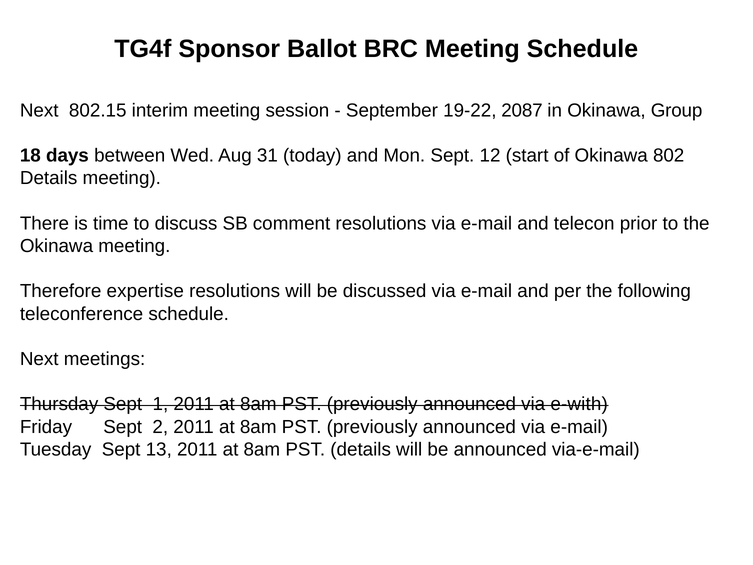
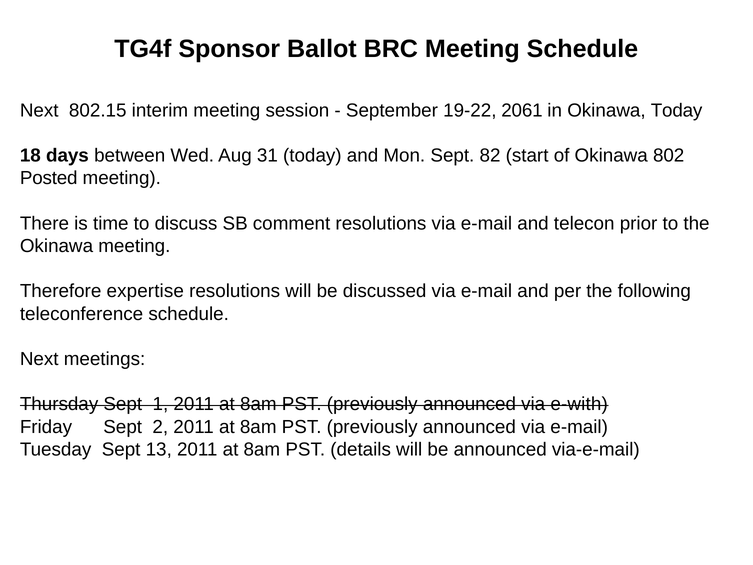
2087: 2087 -> 2061 (522, 110)
Okinawa Group: Group -> Today (677, 110)
12: 12 -> 82 (490, 156)
Details: Details -> Posted (49, 178)
